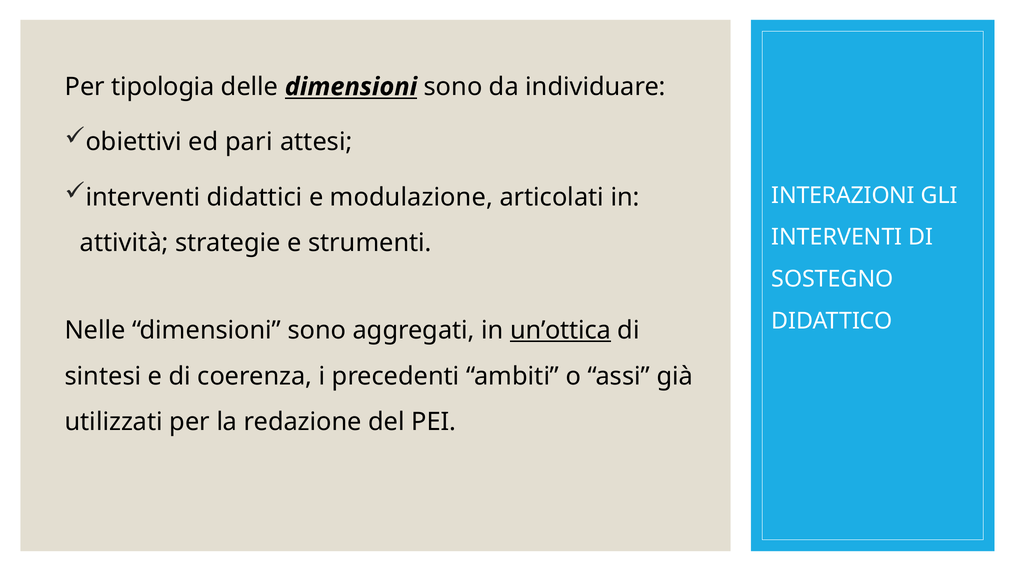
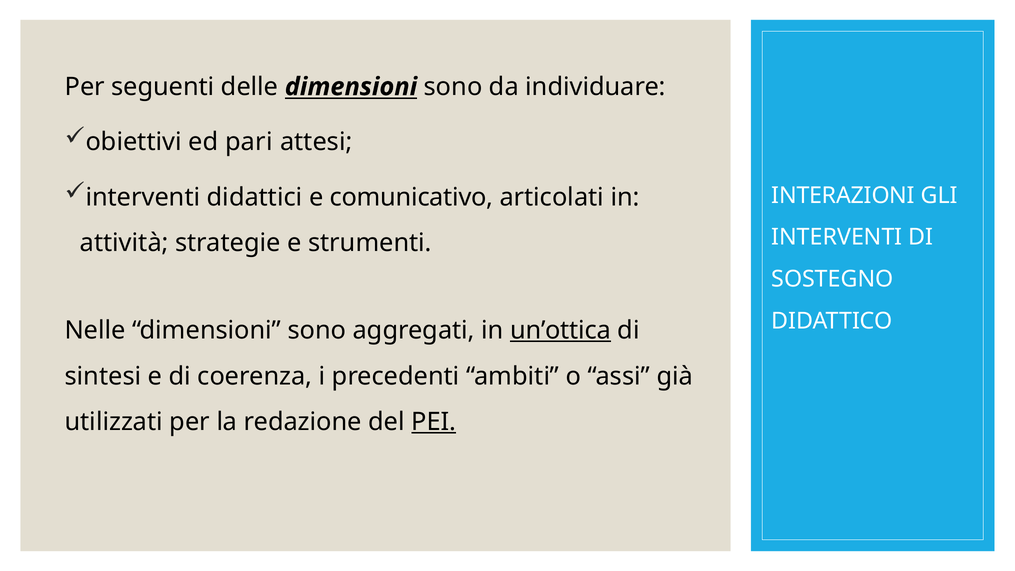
tipologia: tipologia -> seguenti (163, 87)
modulazione: modulazione -> comunicativo (412, 197)
PEI underline: none -> present (434, 422)
